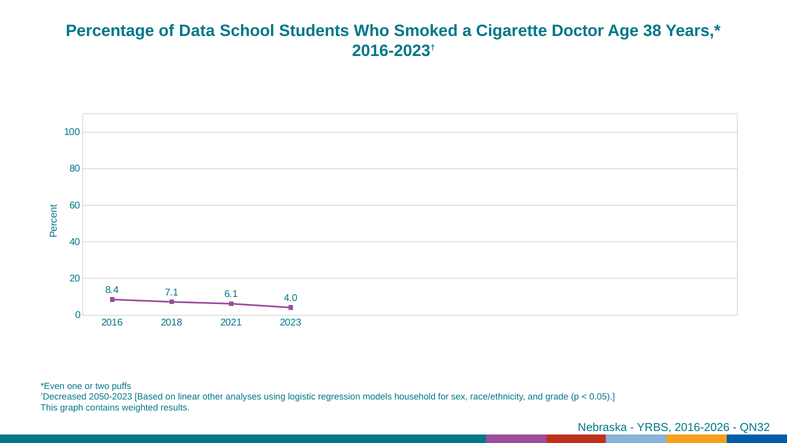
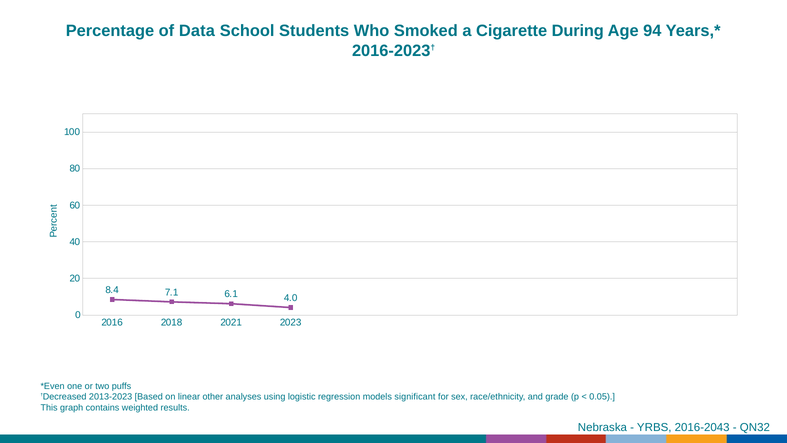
Doctor: Doctor -> During (578, 31)
38: 38 -> 94 (652, 31)
2050-2023: 2050-2023 -> 2013-2023 (111, 397)
household: household -> significant (415, 397)
2016-2026: 2016-2026 -> 2016-2043 (702, 427)
